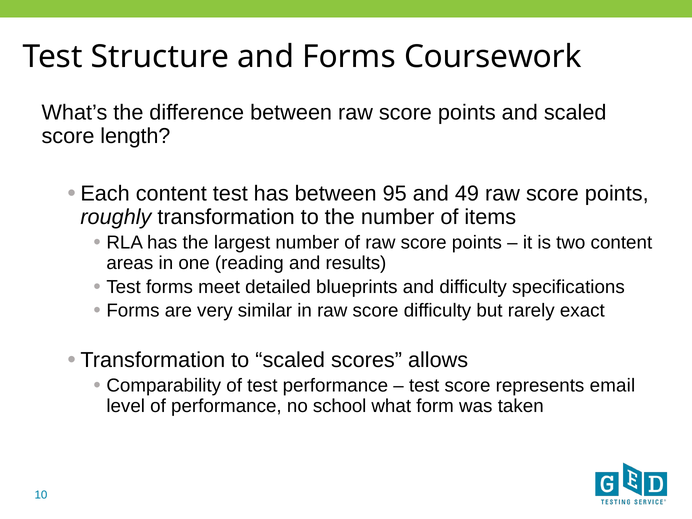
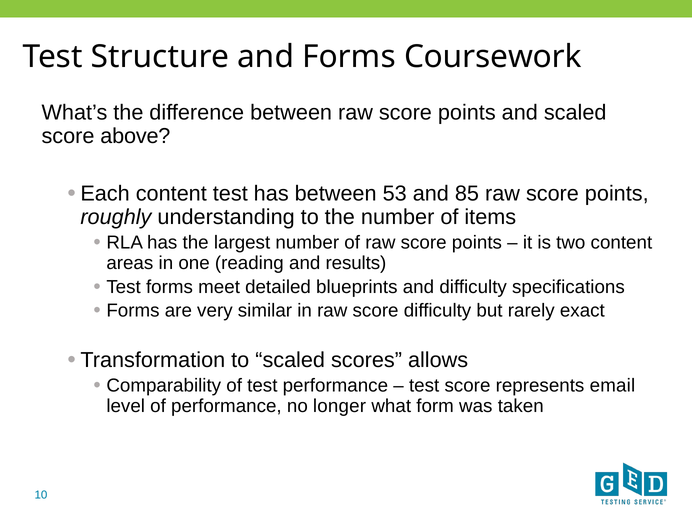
length: length -> above (135, 136)
95: 95 -> 53 (395, 194)
49: 49 -> 85 (467, 194)
roughly transformation: transformation -> understanding (226, 217)
school: school -> longer (339, 406)
